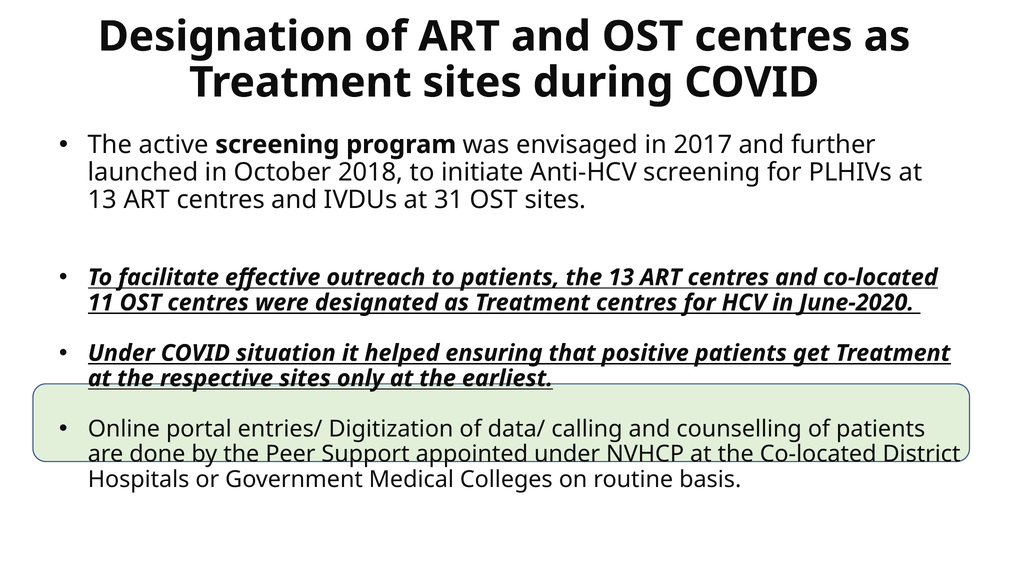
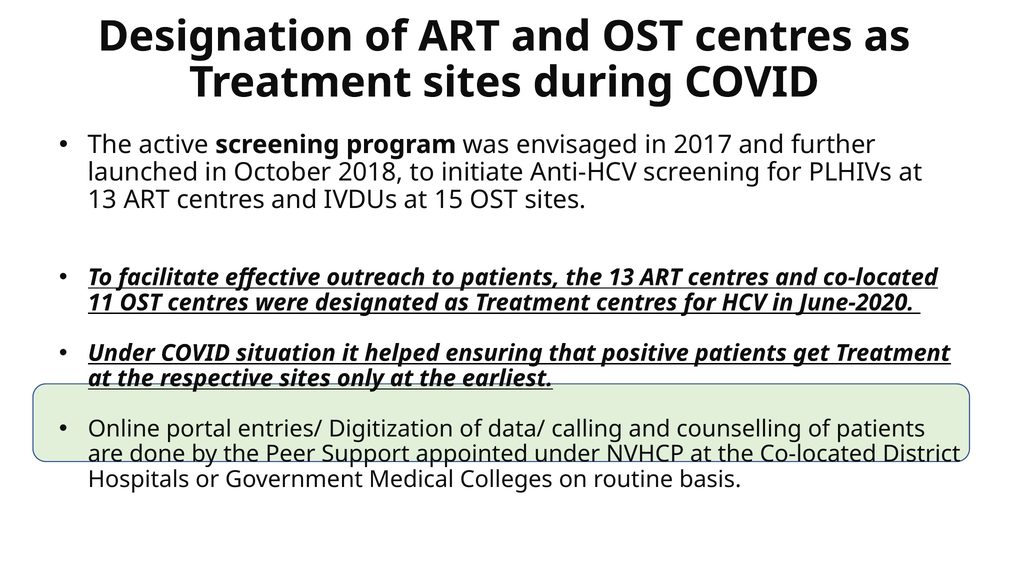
31: 31 -> 15 (449, 200)
